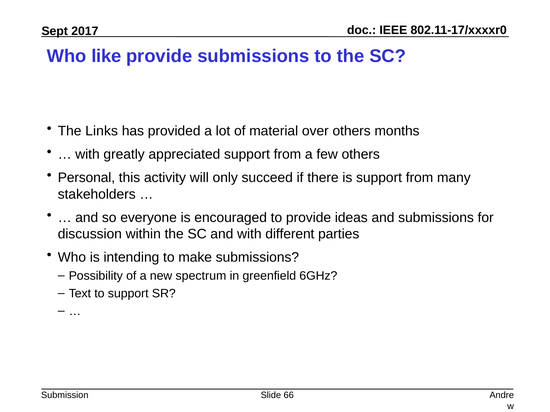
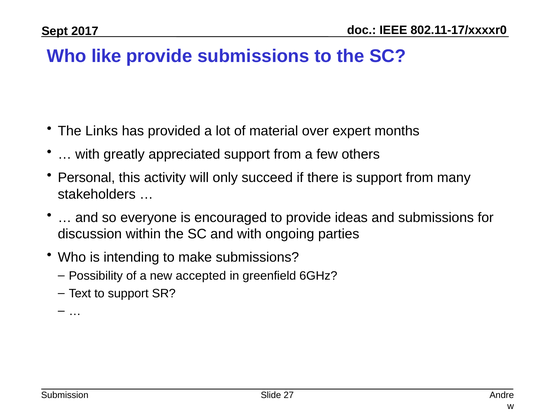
over others: others -> expert (352, 131)
different: different -> ongoing (290, 234)
spectrum: spectrum -> accepted (201, 276)
66: 66 -> 27 (289, 396)
